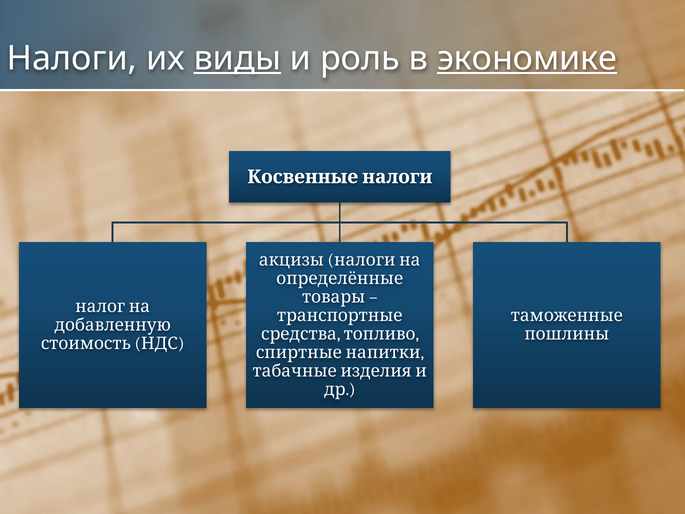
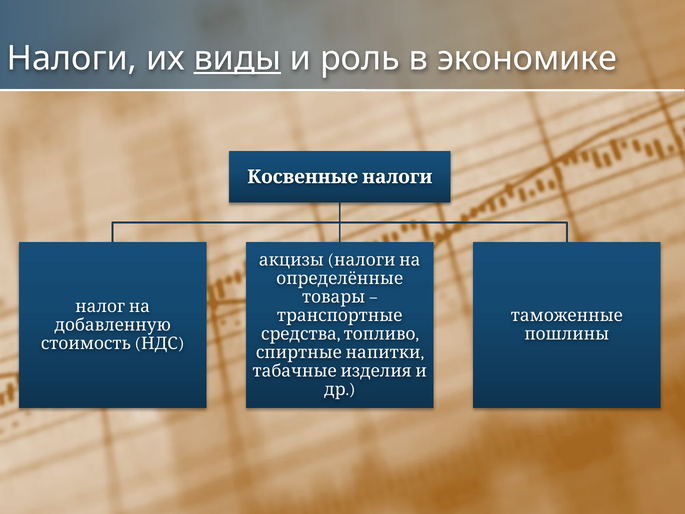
экономике underline: present -> none (527, 58)
